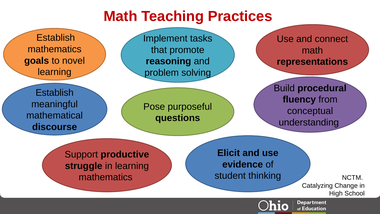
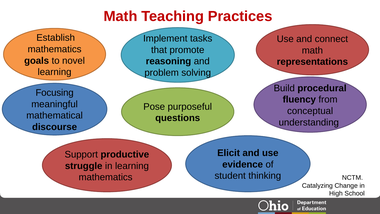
Establish: Establish -> Focusing (55, 93)
